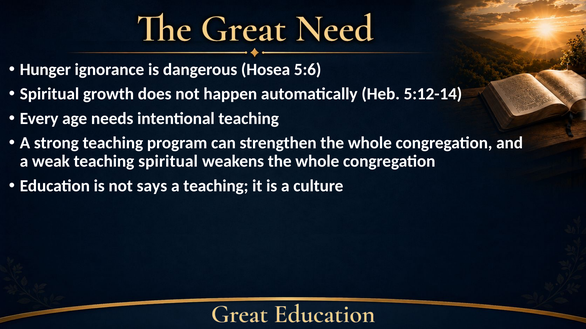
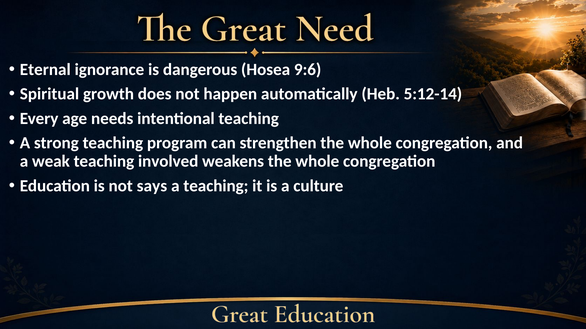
Hunger: Hunger -> Eternal (45, 70)
5:6: 5:6 -> 9:6 (308, 70)
teaching spiritual: spiritual -> involved (168, 162)
